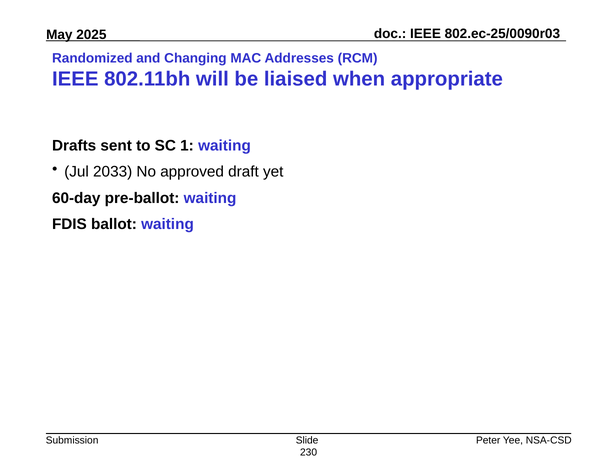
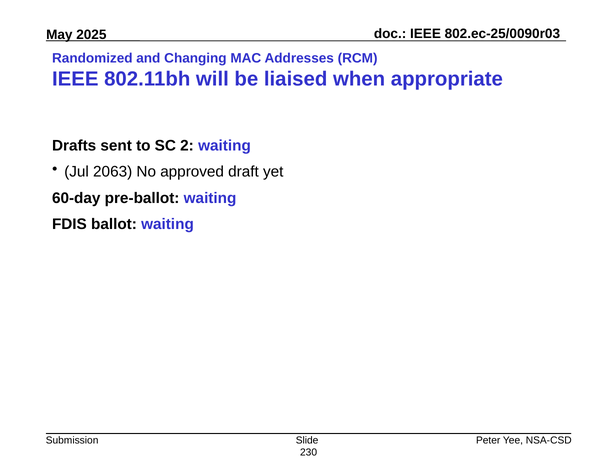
1: 1 -> 2 (187, 146)
2033: 2033 -> 2063 (113, 172)
